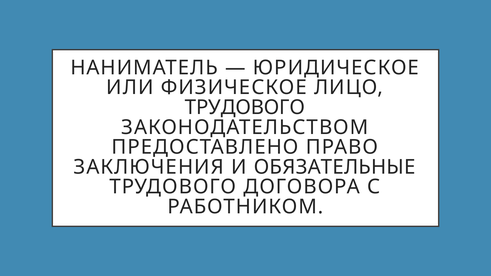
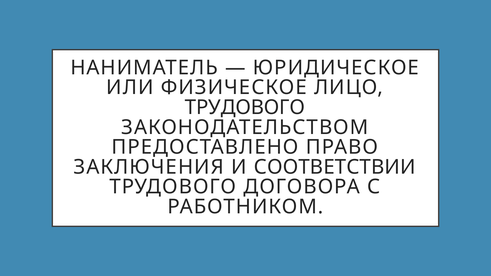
ОБЯЗАТЕЛЬНЫЕ: ОБЯЗАТЕЛЬНЫЕ -> СООТВЕТСТВИИ (335, 167)
